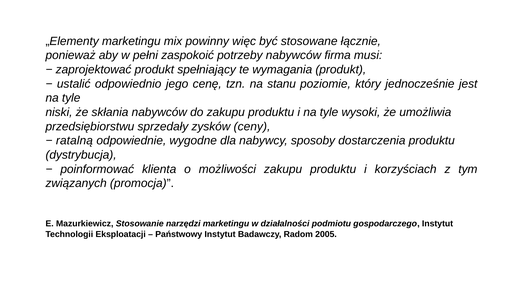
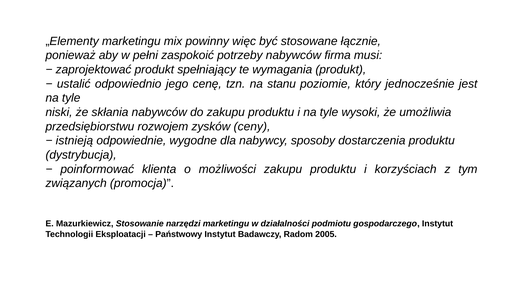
sprzedały: sprzedały -> rozwojem (163, 127)
ratalną: ratalną -> istnieją (74, 141)
